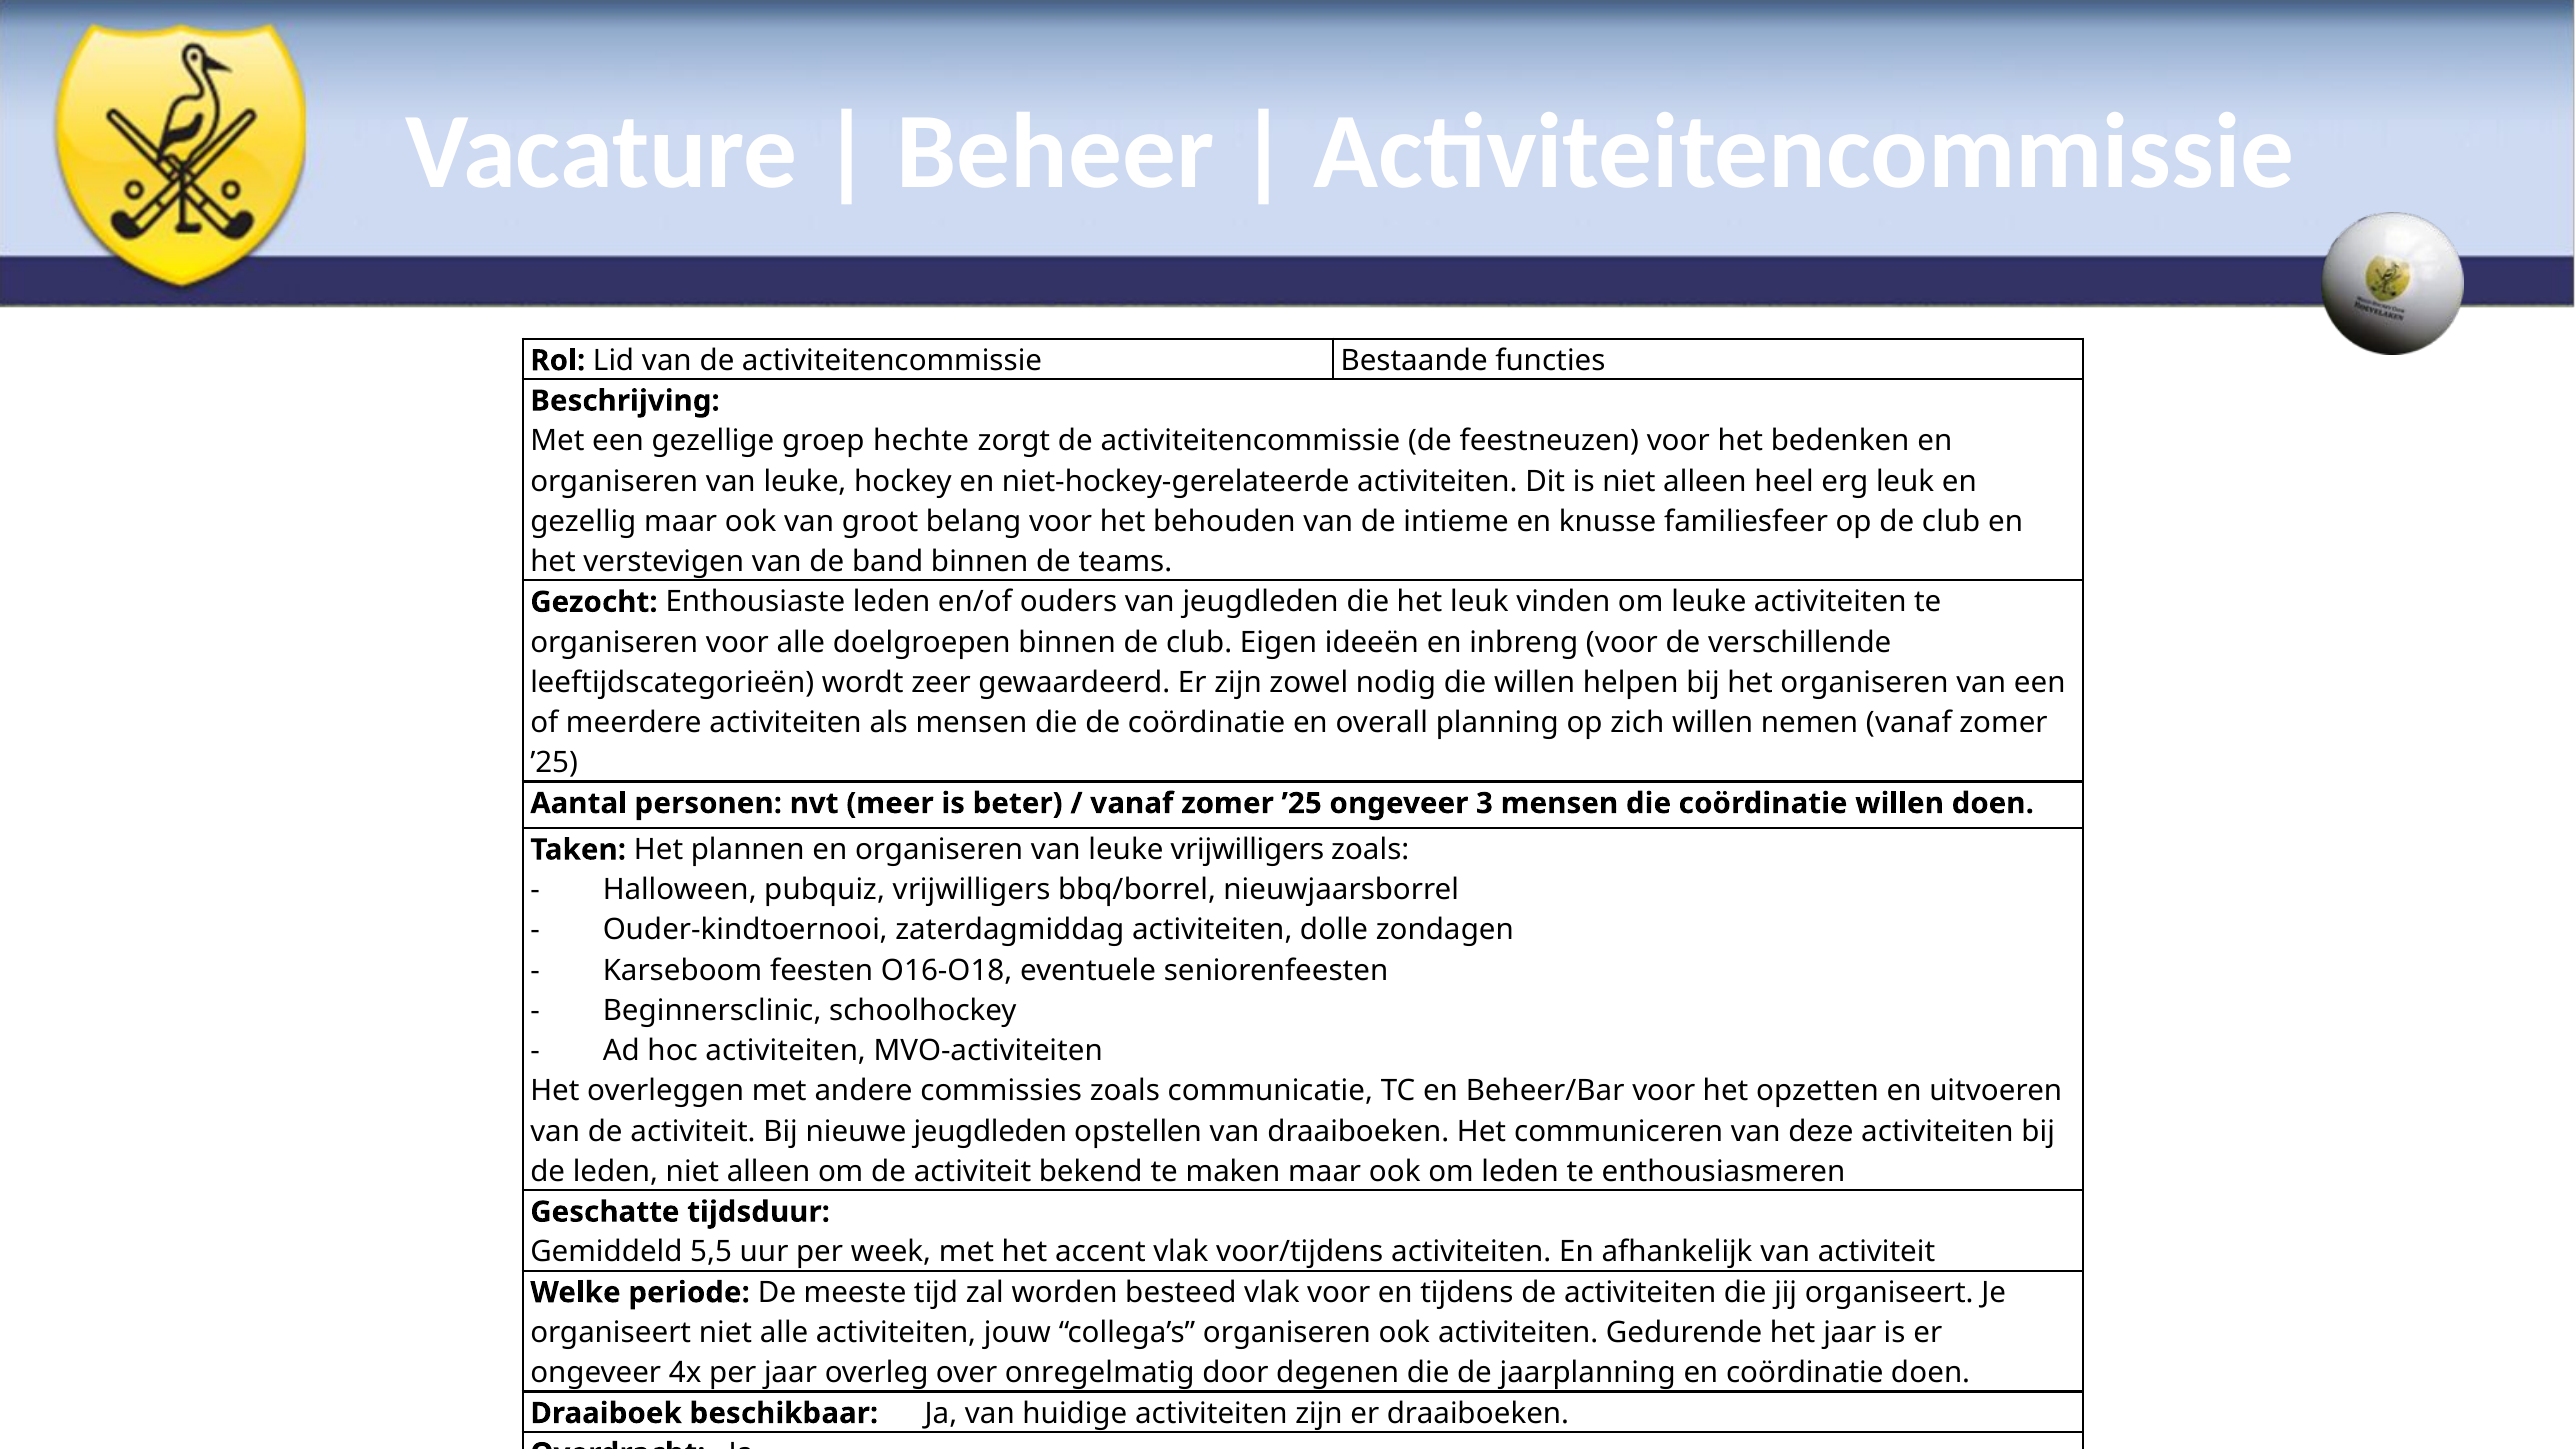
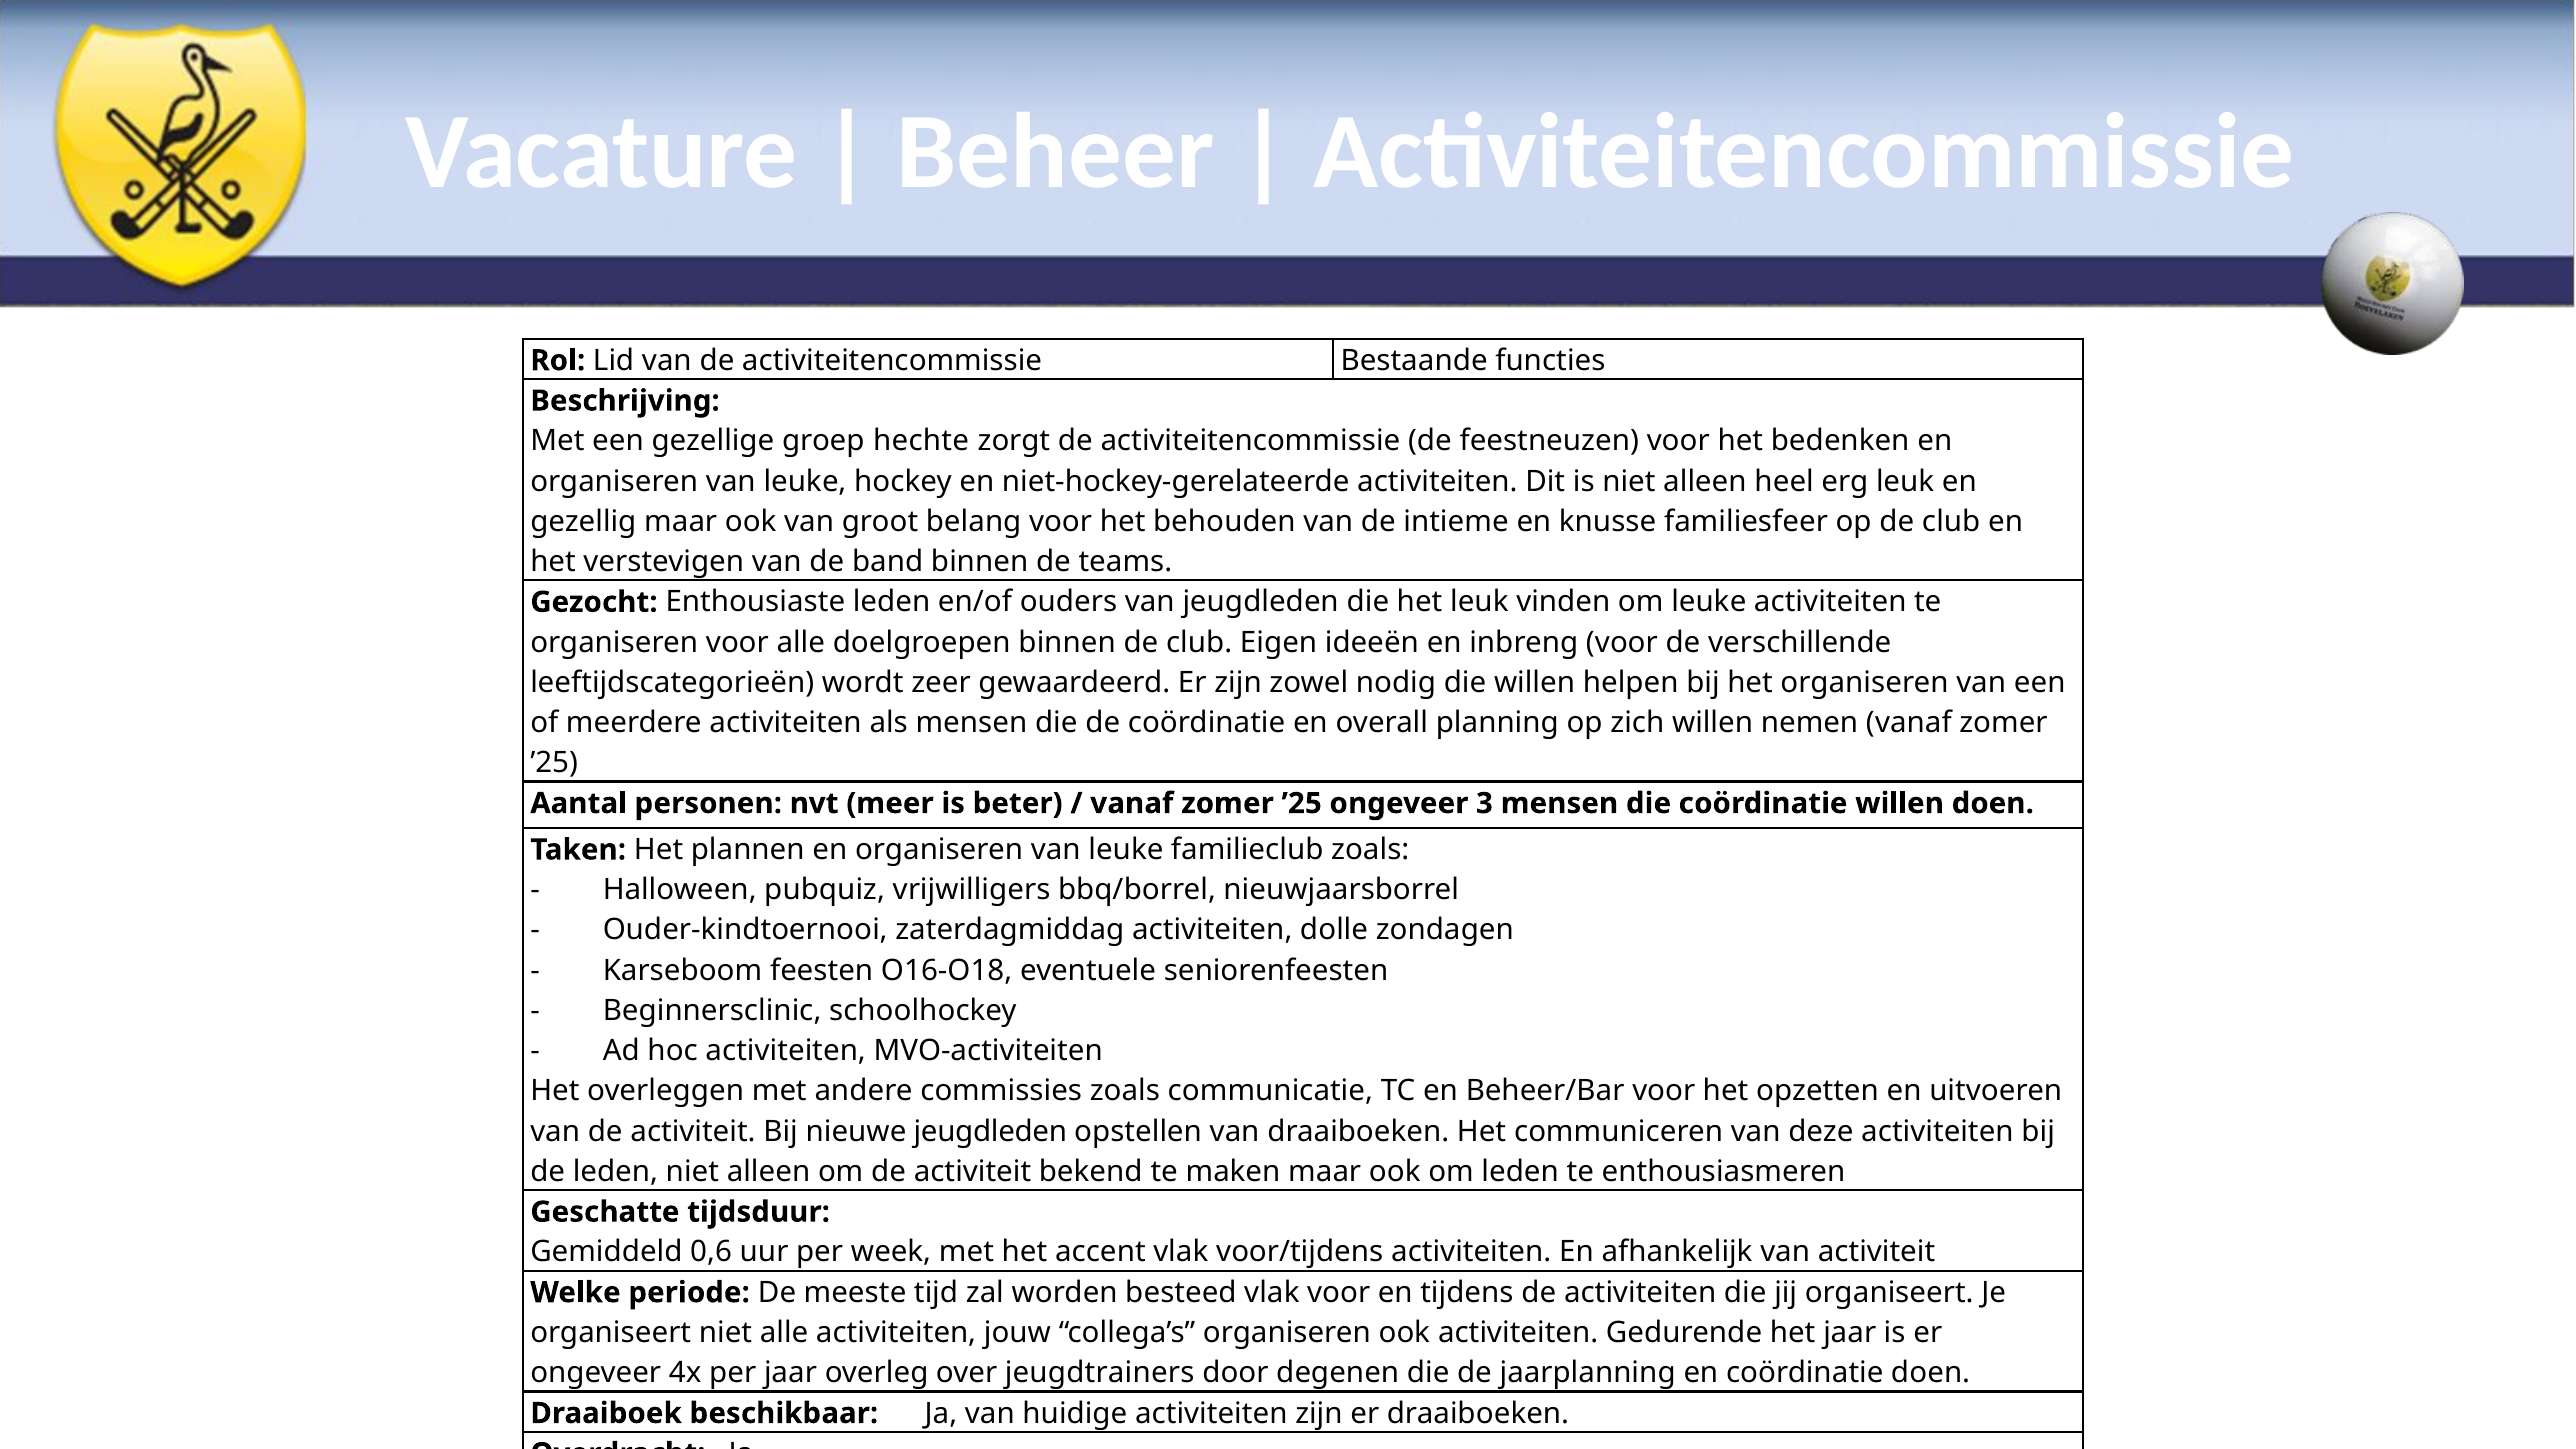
leuke vrijwilligers: vrijwilligers -> familieclub (1247, 850)
5,5: 5,5 -> 0,6 (711, 1252)
onregelmatig: onregelmatig -> jeugdtrainers (1100, 1373)
